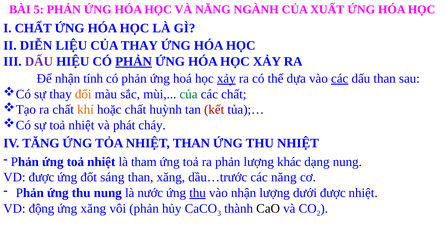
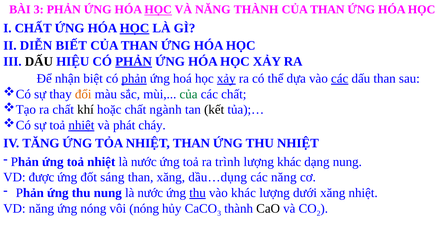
BÀI 5: 5 -> 3 (39, 10)
HỌC underline: none -> present (158, 10)
NĂNG NGÀNH: NGÀNH -> THÀNH (256, 10)
XUẤT: XUẤT -> THAN (327, 10)
HỌC underline: none -> present (135, 28)
LIỆU: LIỆU -> BIẾT (71, 46)
THAY: THAY -> THAN (139, 46)
DẤU colour: purple -> black (39, 62)
tính: tính -> biệt (93, 79)
phản underline: none -> present (134, 79)
khí colour: orange -> black (86, 110)
huỳnh: huỳnh -> ngành (166, 110)
kết colour: red -> black (214, 110)
nhiệt underline: none -> present (81, 125)
nhiệt là tham: tham -> nước (144, 162)
ra phản: phản -> trình (228, 162)
dầu…trước: dầu…trước -> dầu…dụng (218, 178)
vào nhận: nhận -> khác (243, 193)
dưới được: được -> xăng (333, 193)
VD động: động -> năng (41, 209)
ứng xăng: xăng -> nóng (93, 209)
vôi phản: phản -> nóng (144, 209)
